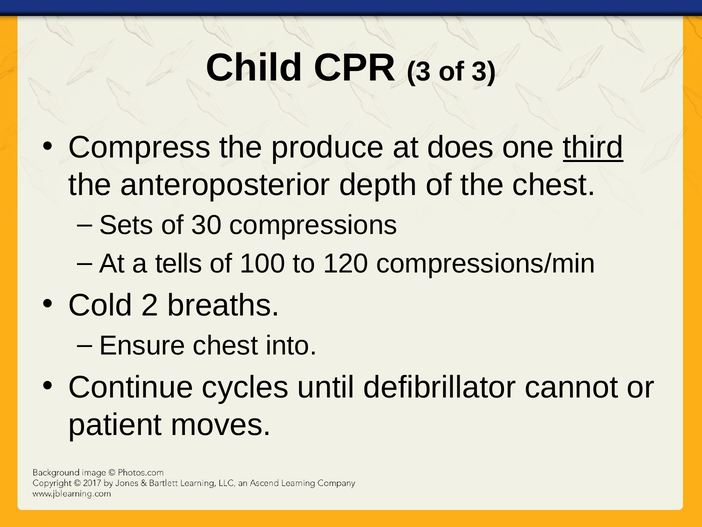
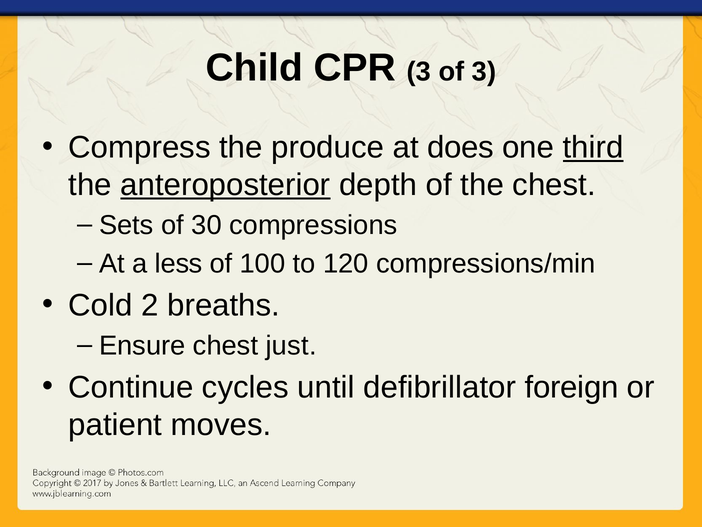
anteroposterior underline: none -> present (225, 185)
tells: tells -> less (179, 263)
into: into -> just (291, 345)
cannot: cannot -> foreign (572, 387)
